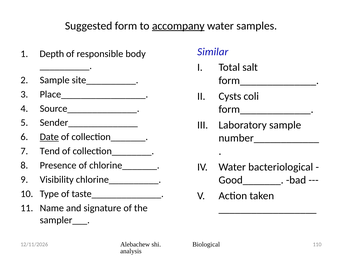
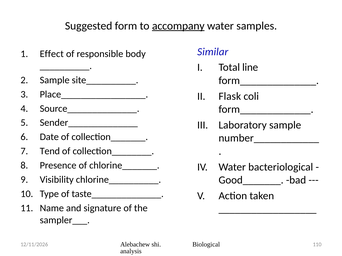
Depth: Depth -> Effect (52, 54)
salt: salt -> line (250, 68)
Cysts: Cysts -> Flask (230, 96)
Date underline: present -> none (49, 137)
